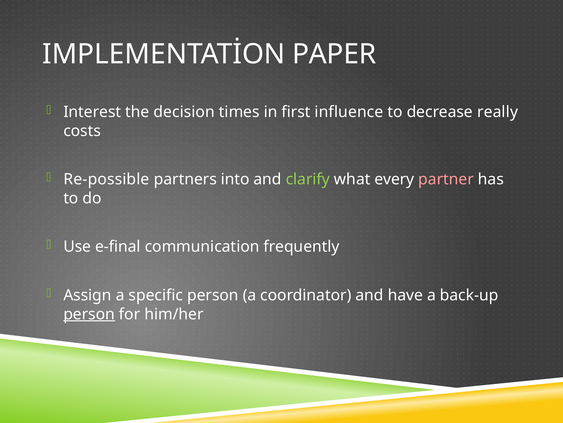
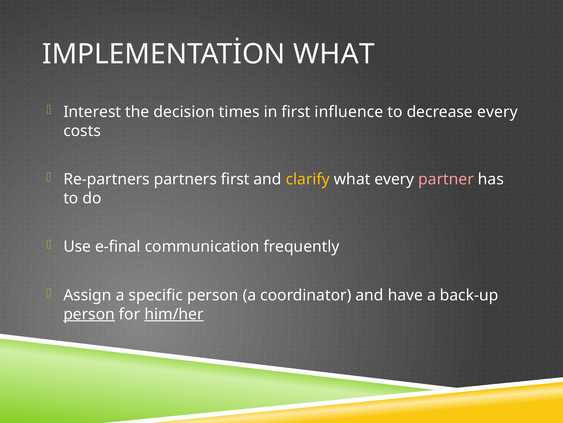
PAPER: PAPER -> WHAT (334, 54)
decrease really: really -> every (498, 112)
Re-possible: Re-possible -> Re-partners (107, 179)
partners into: into -> first (235, 179)
clarify colour: light green -> yellow (308, 179)
him/her underline: none -> present (174, 314)
